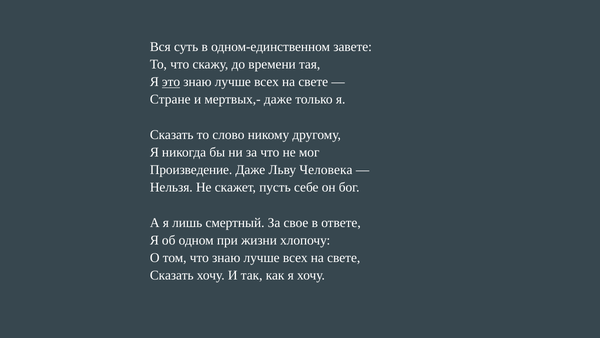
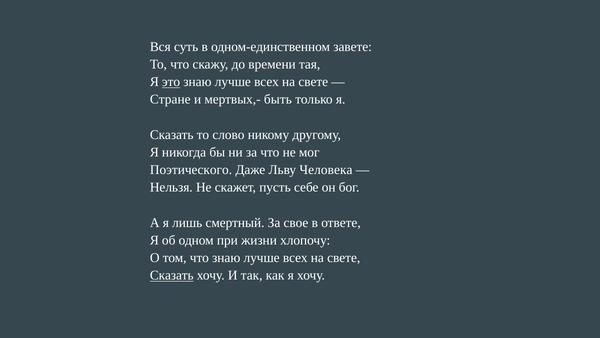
мертвых,- даже: даже -> быть (278, 99)
Произведение: Произведение -> Поэтического (191, 170)
Сказать underline: none -> present (172, 275)
